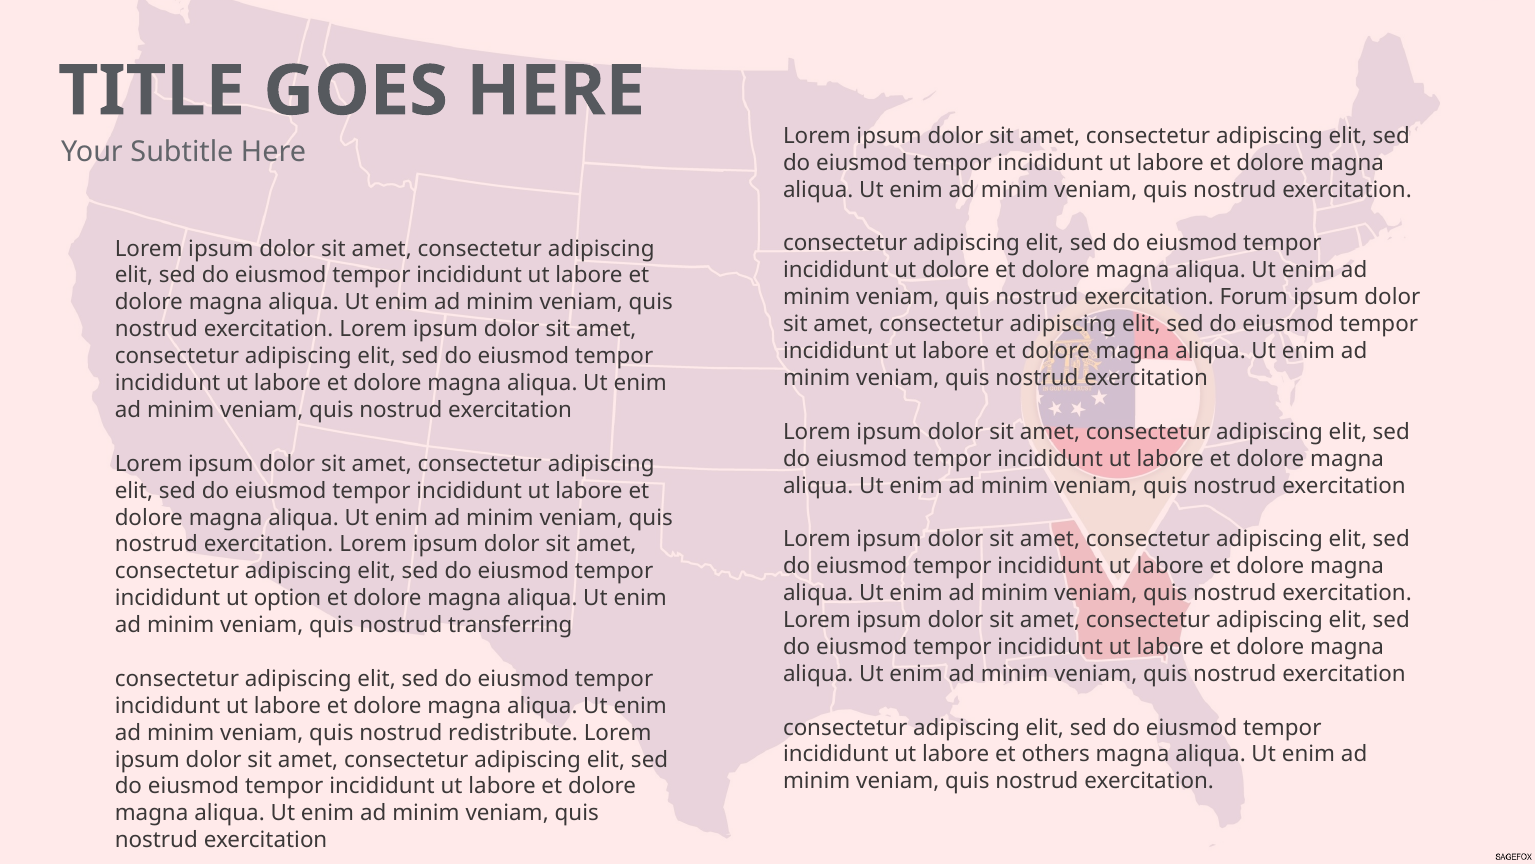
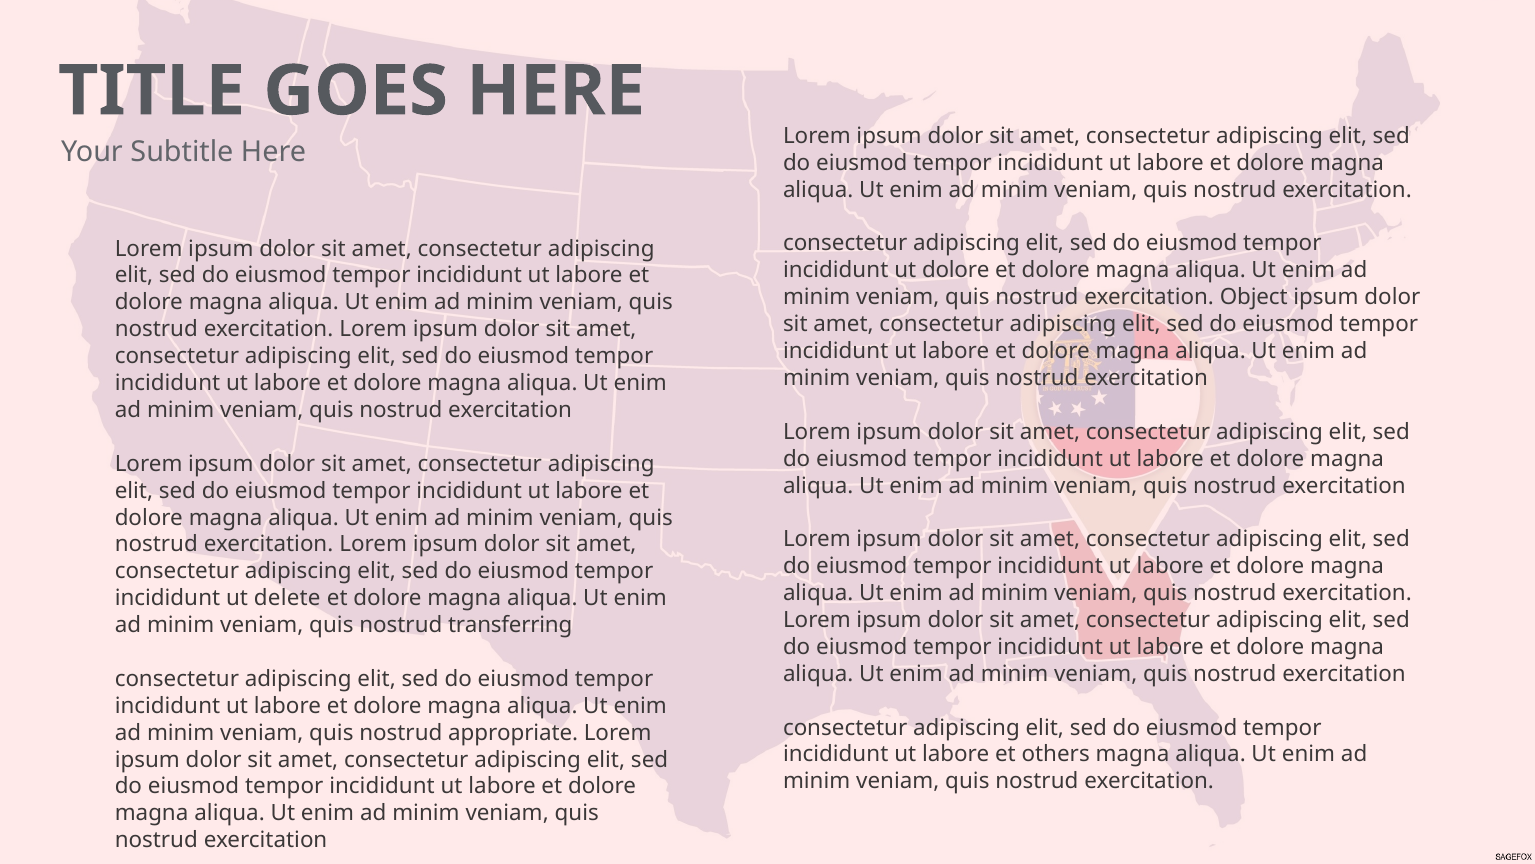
Forum: Forum -> Object (1254, 297)
option: option -> delete (287, 598)
redistribute: redistribute -> appropriate (513, 732)
